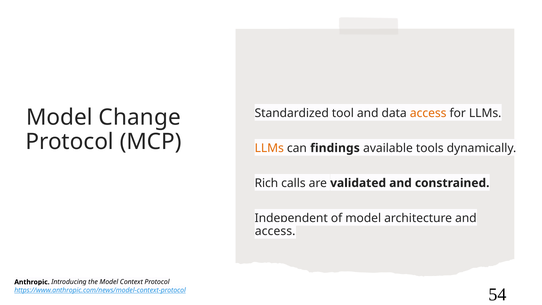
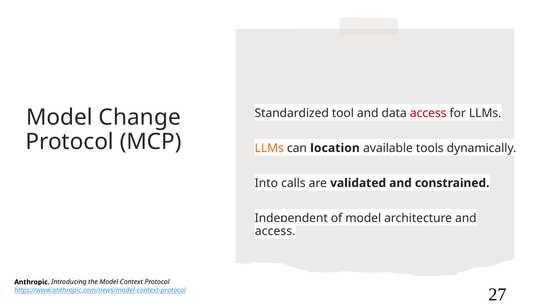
access colour: orange -> red (428, 113)
findings: findings -> location (335, 148)
Rich: Rich -> Into (266, 183)
54: 54 -> 27 (497, 294)
